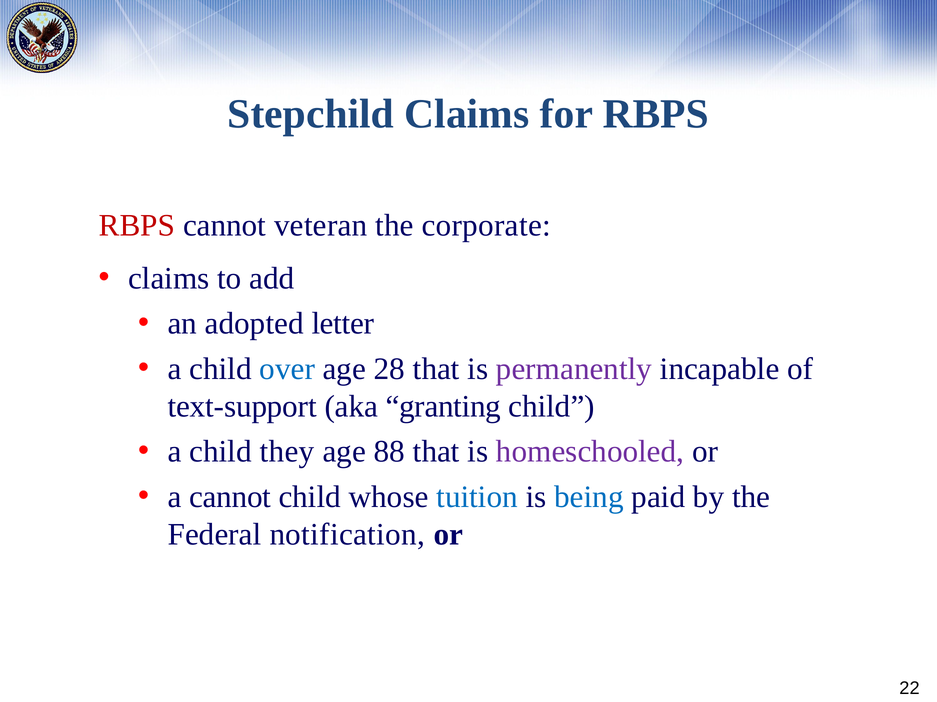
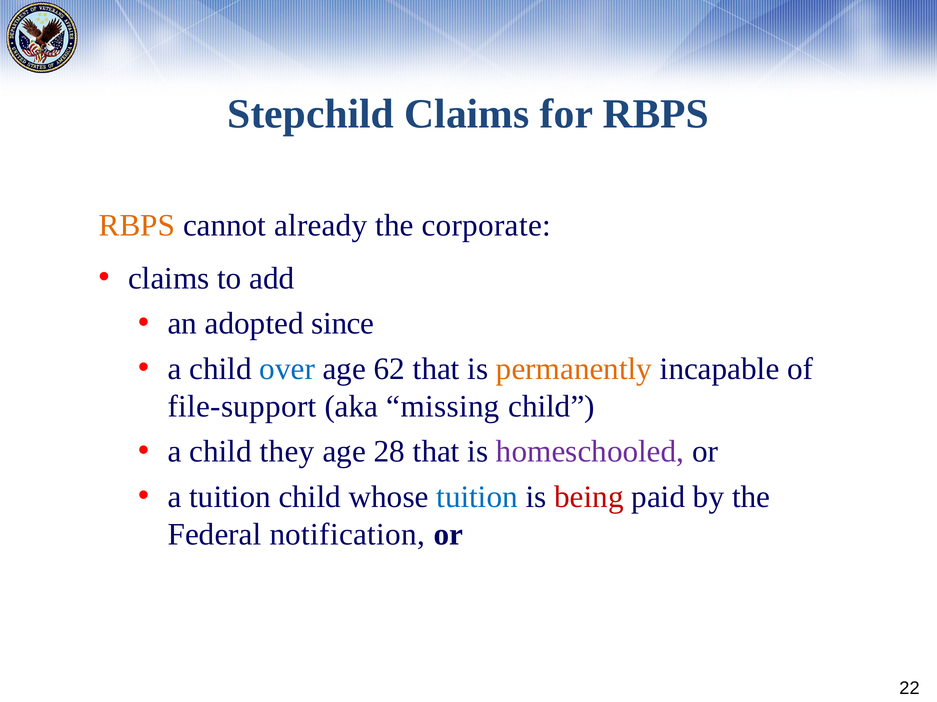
RBPS colour: red -> orange (137, 226)
veteran: veteran -> already (321, 226)
letter: letter -> since (343, 324)
28: 28 -> 62 (389, 369)
permanently colour: purple -> orange (574, 369)
text-support: text-support -> file-support (242, 407)
granting: granting -> missing (443, 407)
88: 88 -> 28 (389, 452)
a cannot: cannot -> tuition (230, 497)
being colour: blue -> red (589, 497)
